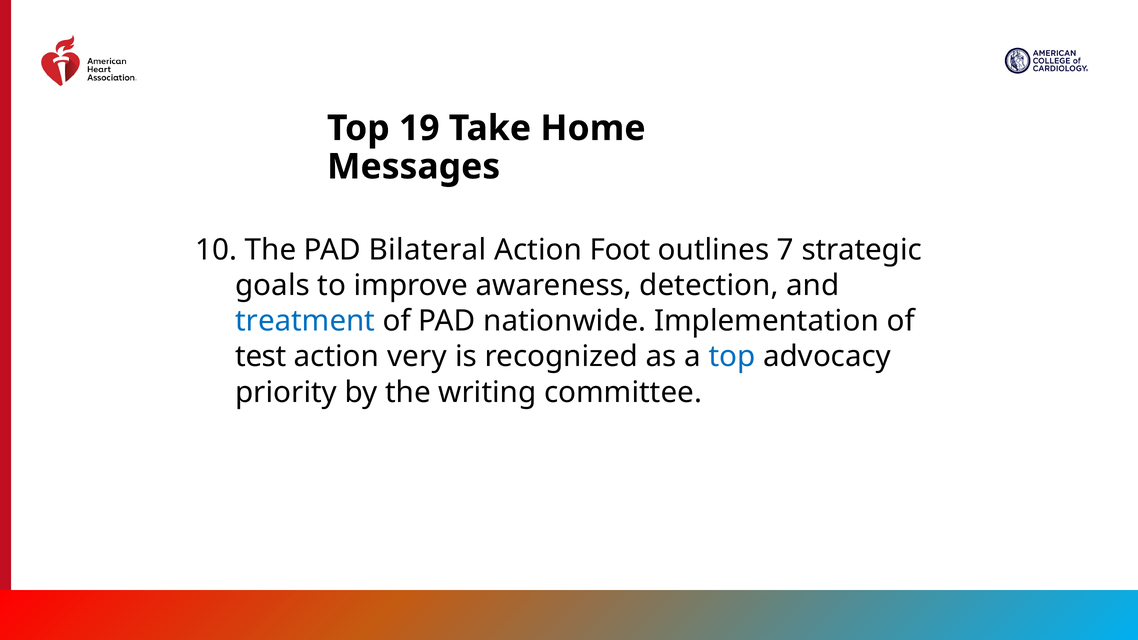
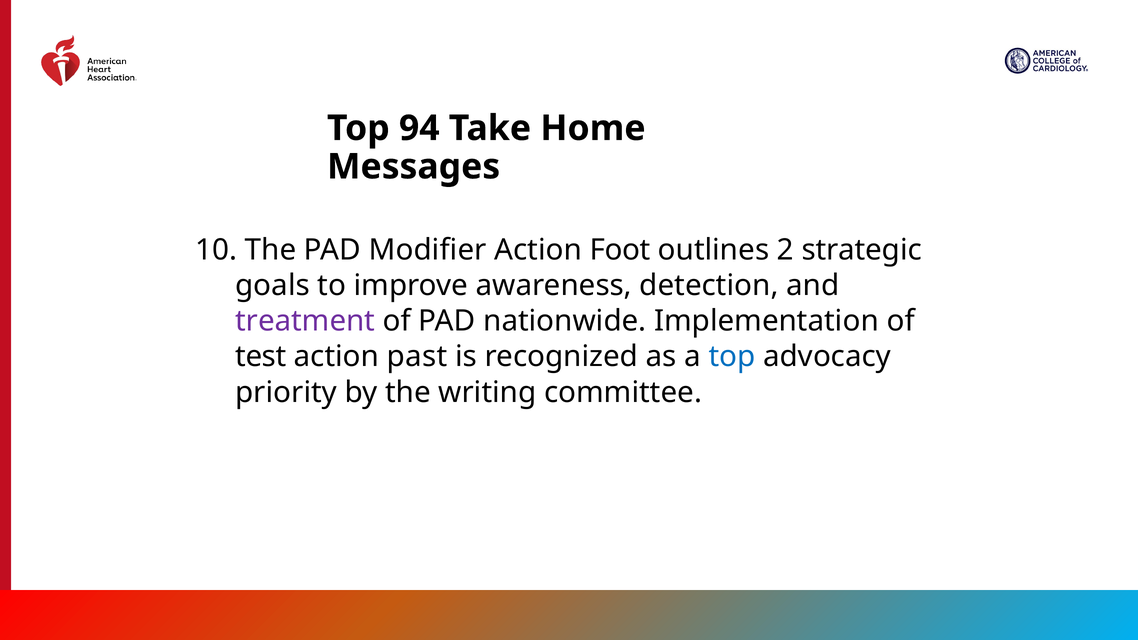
19: 19 -> 94 (419, 128)
Bilateral: Bilateral -> Modifier (428, 250)
7: 7 -> 2 (785, 250)
treatment colour: blue -> purple (305, 321)
very: very -> past (417, 357)
